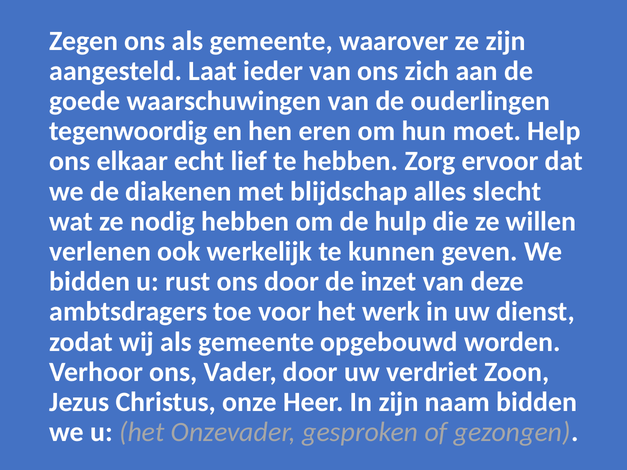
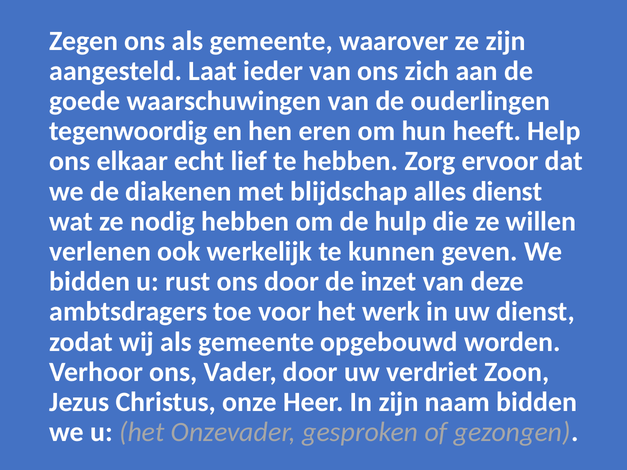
moet: moet -> heeft (487, 131)
alles slecht: slecht -> dienst (507, 191)
